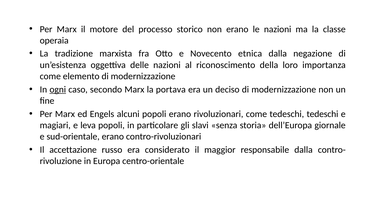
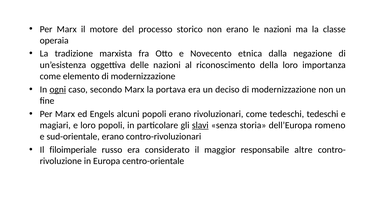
e leva: leva -> loro (88, 125)
slavi underline: none -> present (200, 125)
giornale: giornale -> romeno (330, 125)
accettazione: accettazione -> filoimperiale (73, 149)
responsabile dalla: dalla -> altre (303, 149)
